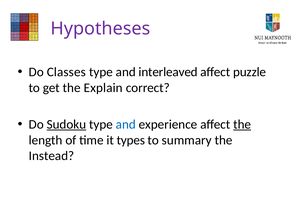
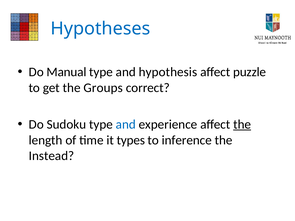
Hypotheses colour: purple -> blue (100, 29)
Classes: Classes -> Manual (66, 72)
interleaved: interleaved -> hypothesis (168, 72)
Explain: Explain -> Groups (103, 88)
Sudoku underline: present -> none (66, 125)
summary: summary -> inference (187, 140)
